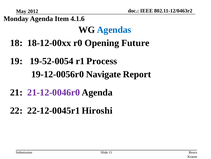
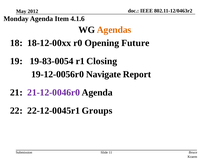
Agendas colour: blue -> orange (114, 30)
19-52-0054: 19-52-0054 -> 19-83-0054 (52, 61)
Process: Process -> Closing (102, 61)
Hiroshi: Hiroshi -> Groups (97, 110)
